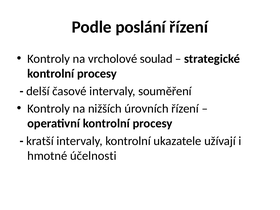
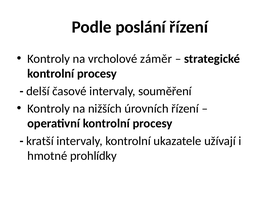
soulad: soulad -> záměr (156, 59)
účelnosti: účelnosti -> prohlídky (93, 156)
